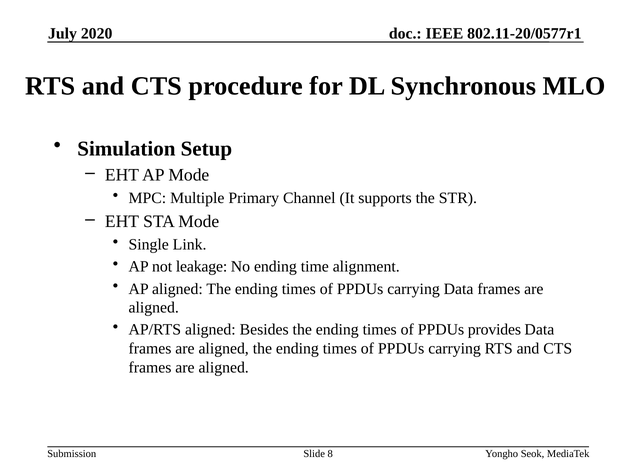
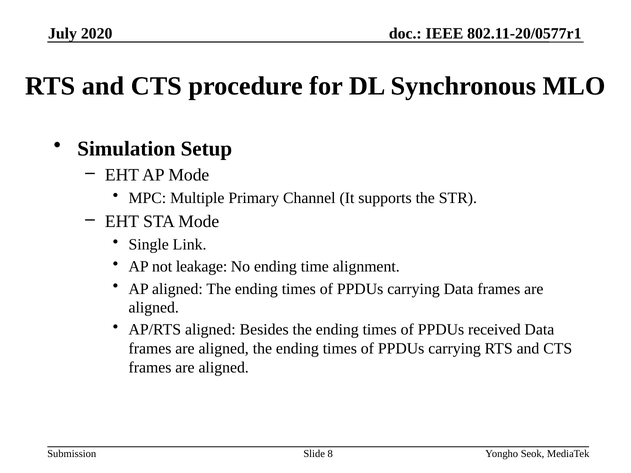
provides: provides -> received (494, 330)
